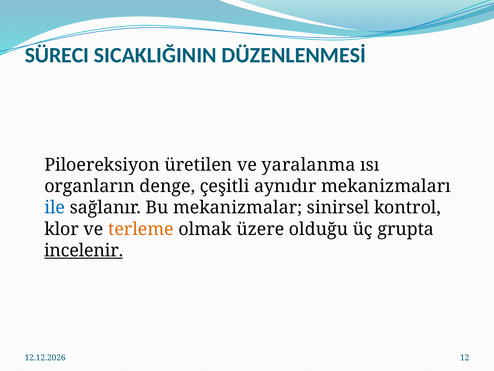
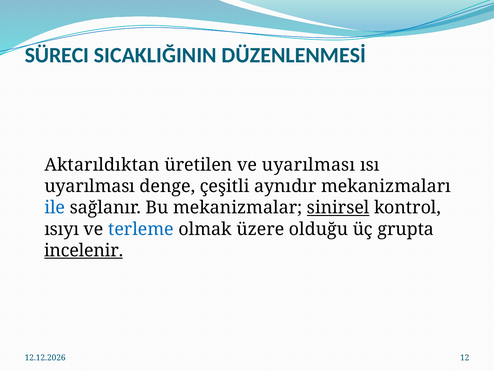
Piloereksiyon: Piloereksiyon -> Aktarıldıktan (102, 165)
ve yaralanma: yaralanma -> uyarılması (309, 165)
organların: organların -> uyarılması (90, 186)
sinirsel underline: none -> present (338, 207)
klor: klor -> ısıyı (62, 229)
terleme colour: orange -> blue (141, 229)
